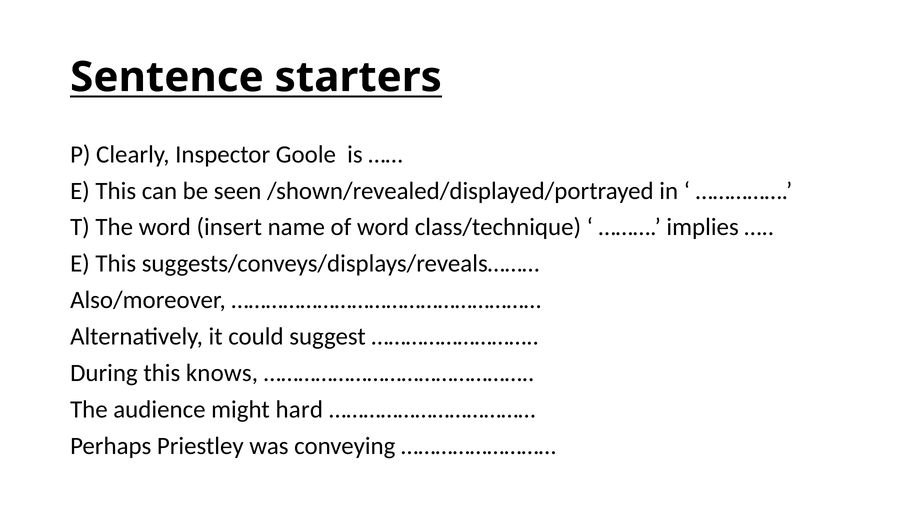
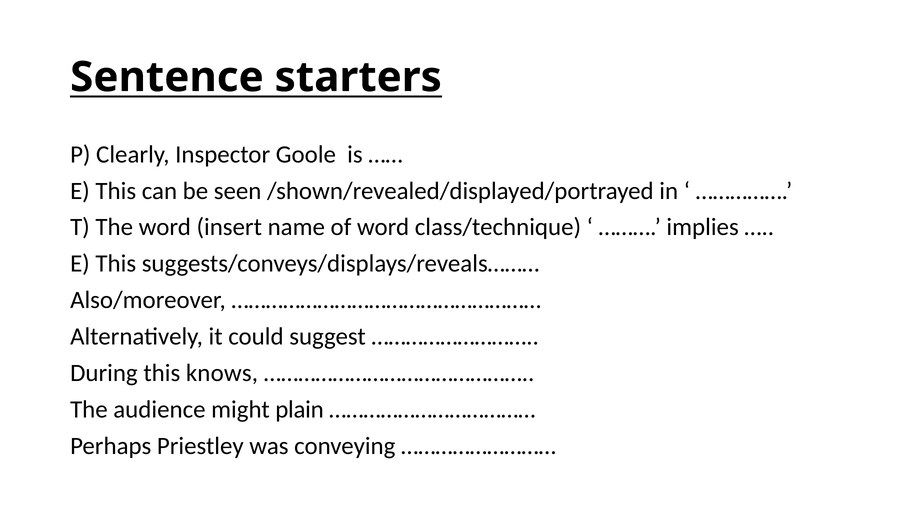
hard: hard -> plain (300, 410)
